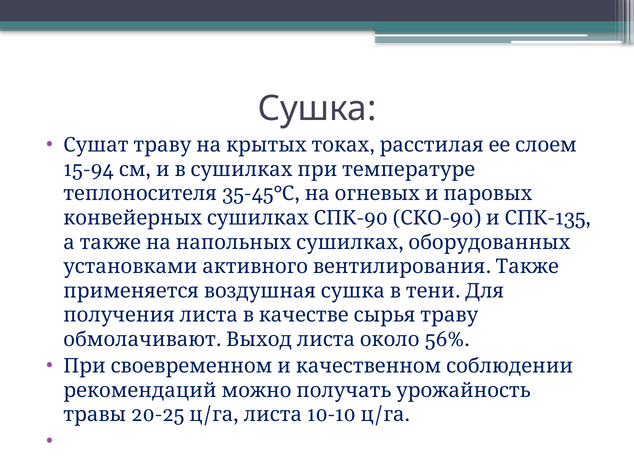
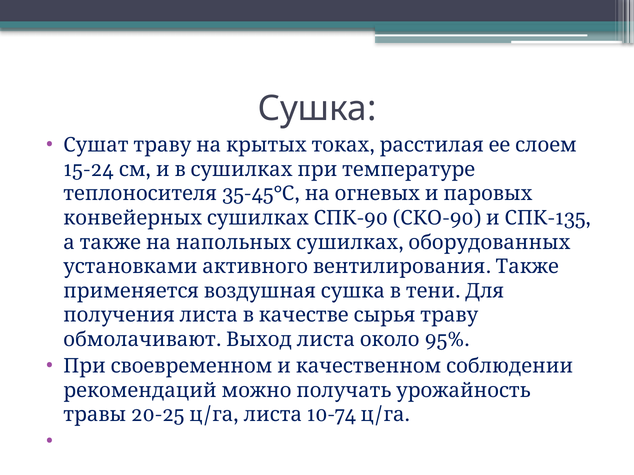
15-94: 15-94 -> 15-24 (89, 170)
56%: 56% -> 95% (447, 340)
10-10: 10-10 -> 10-74 (331, 415)
